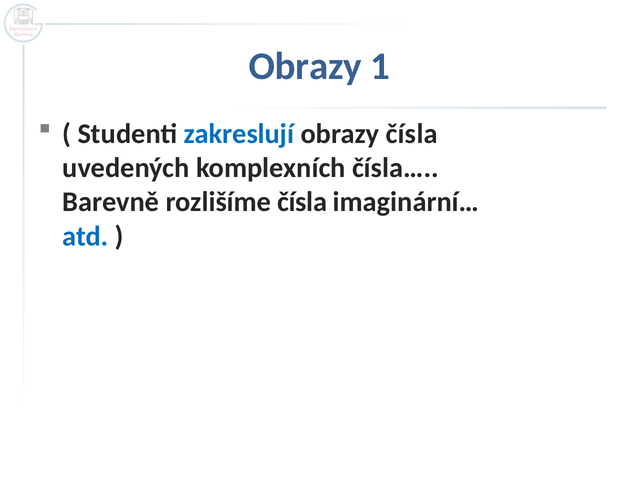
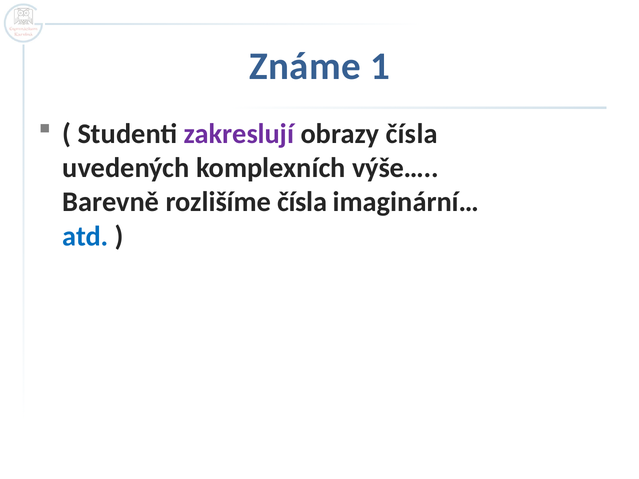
Obrazy: Obrazy -> Známe (305, 67)
zakreslují colour: blue -> purple (239, 134)
čísla…: čísla… -> výše… (396, 168)
